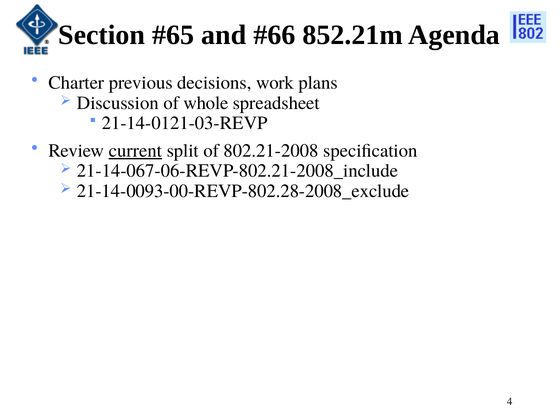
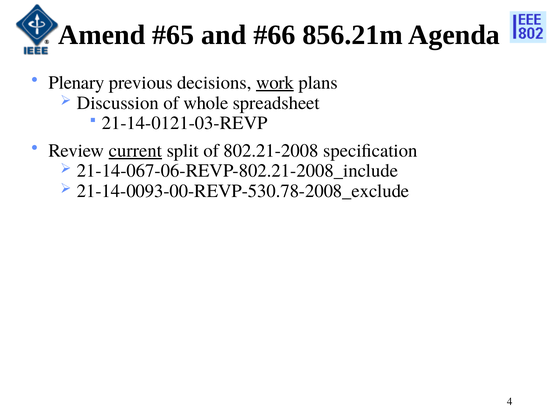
Section: Section -> Amend (102, 35)
852.21m: 852.21m -> 856.21m (353, 35)
Charter: Charter -> Plenary (76, 83)
work underline: none -> present (275, 83)
21-14-0093-00-REVP-802.28-2008_exclude: 21-14-0093-00-REVP-802.28-2008_exclude -> 21-14-0093-00-REVP-530.78-2008_exclude (243, 191)
